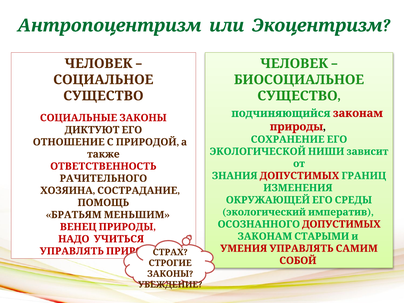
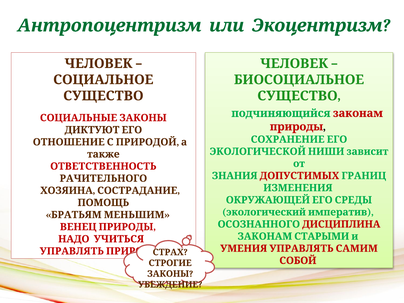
ОСОЗНАННОГО ДОПУСТИМЫХ: ДОПУСТИМЫХ -> ДИСЦИПЛИНА (341, 224)
